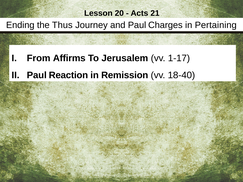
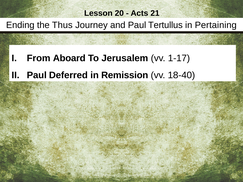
Charges: Charges -> Tertullus (165, 25)
Affirms: Affirms -> Aboard (69, 58)
Reaction: Reaction -> Deferred (68, 75)
